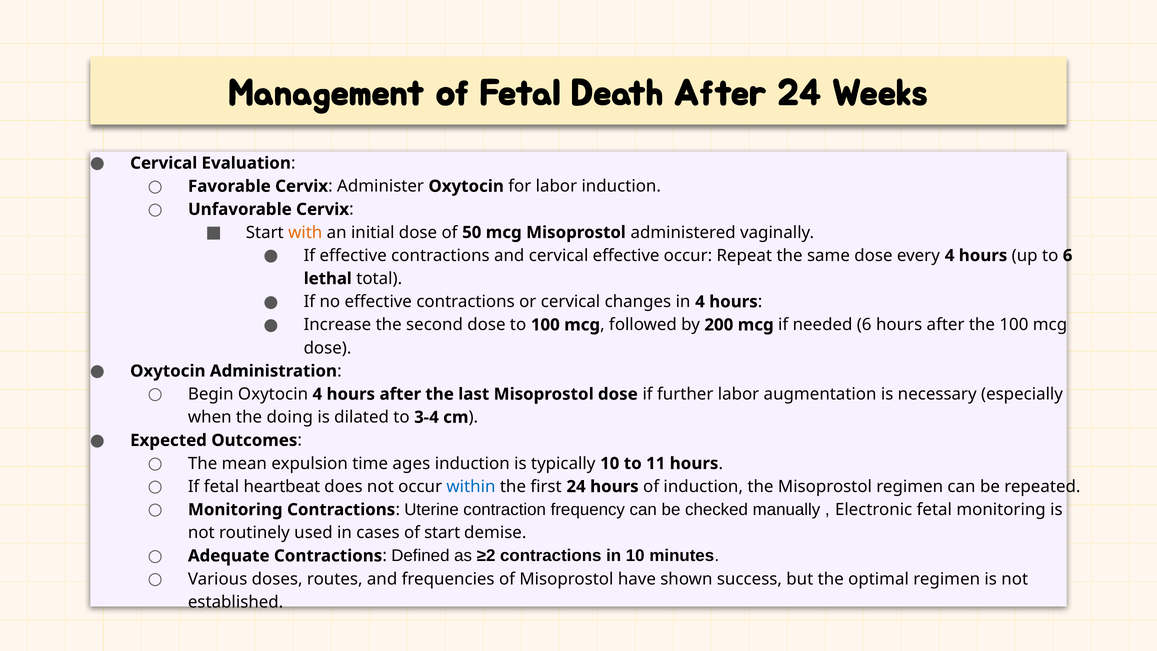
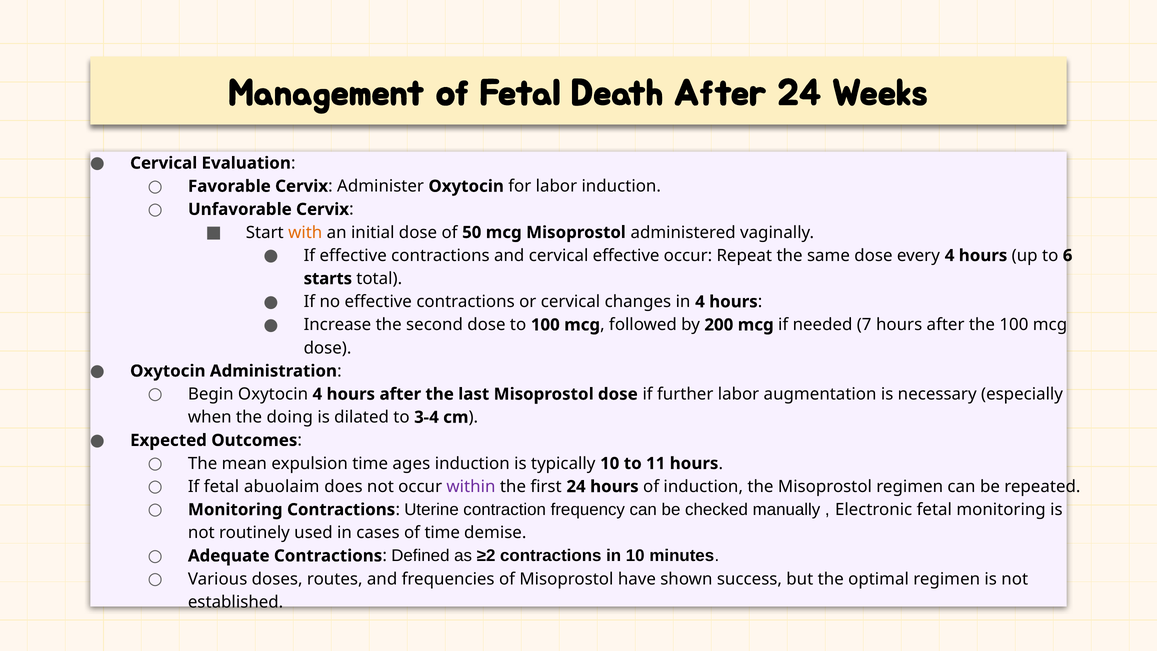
lethal: lethal -> starts (328, 279)
needed 6: 6 -> 7 (864, 325)
heartbeat: heartbeat -> abuolaim (282, 486)
within colour: blue -> purple (471, 486)
of start: start -> time (442, 533)
